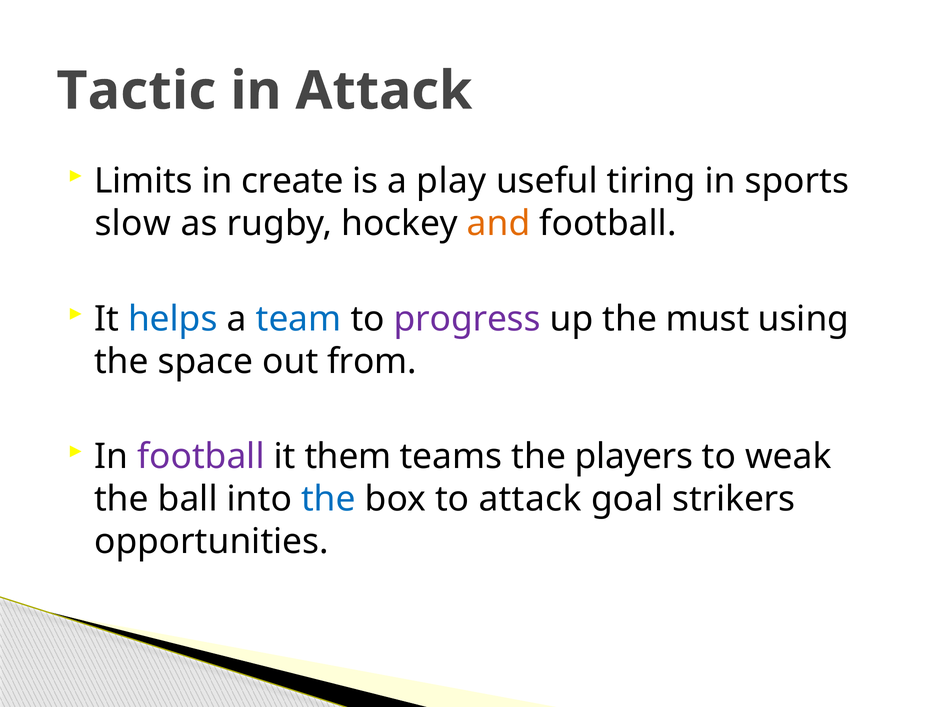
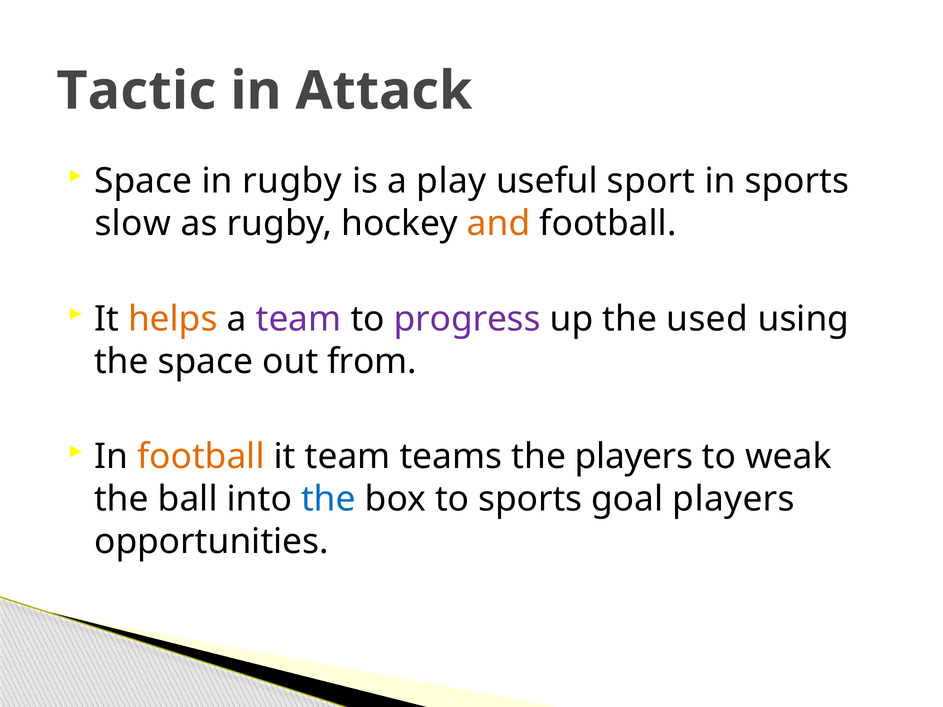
Limits: Limits -> Space (143, 181)
in create: create -> rugby (292, 181)
tiring: tiring -> sport (651, 181)
helps colour: blue -> orange (173, 319)
team colour: blue -> purple (299, 319)
must: must -> used (707, 319)
football colour: purple -> orange (201, 457)
it them: them -> team (348, 457)
to attack: attack -> sports (530, 499)
goal strikers: strikers -> players (734, 499)
